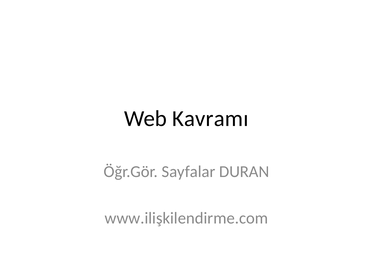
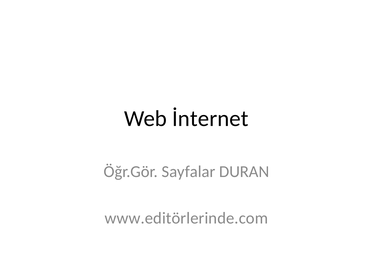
Kavramı: Kavramı -> İnternet (210, 118)
www.ilişkilendirme.com: www.ilişkilendirme.com -> www.editörlerinde.com (186, 218)
